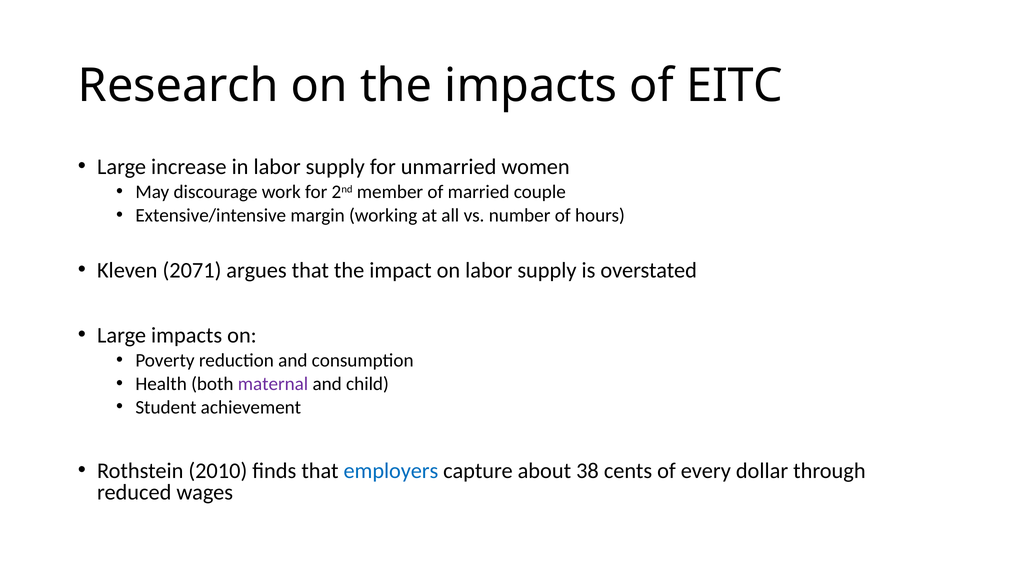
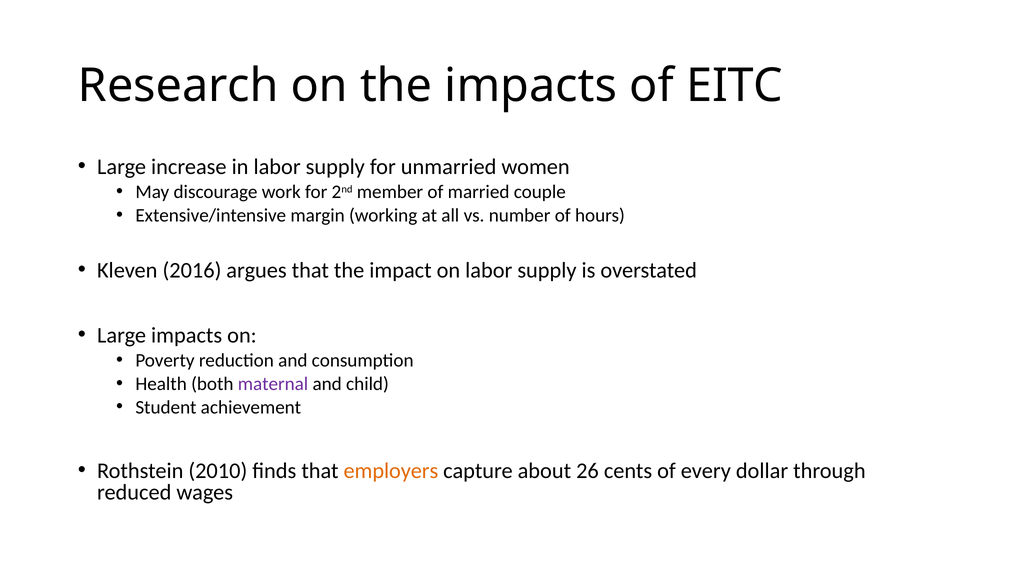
2071: 2071 -> 2016 (192, 270)
employers colour: blue -> orange (391, 471)
38: 38 -> 26 (587, 471)
